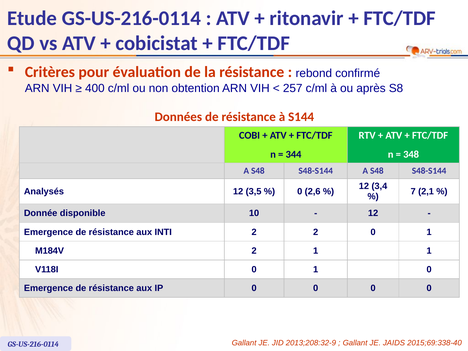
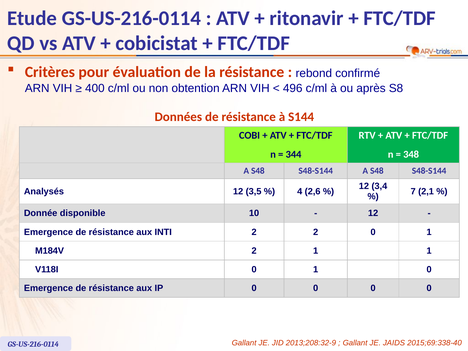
257: 257 -> 496 (293, 88)
0: 0 -> 4 (300, 191)
